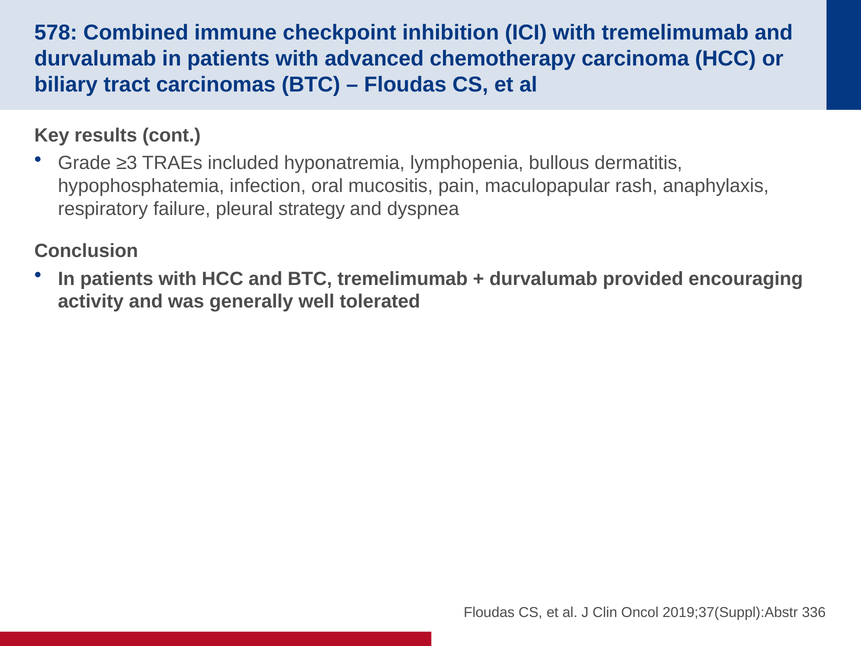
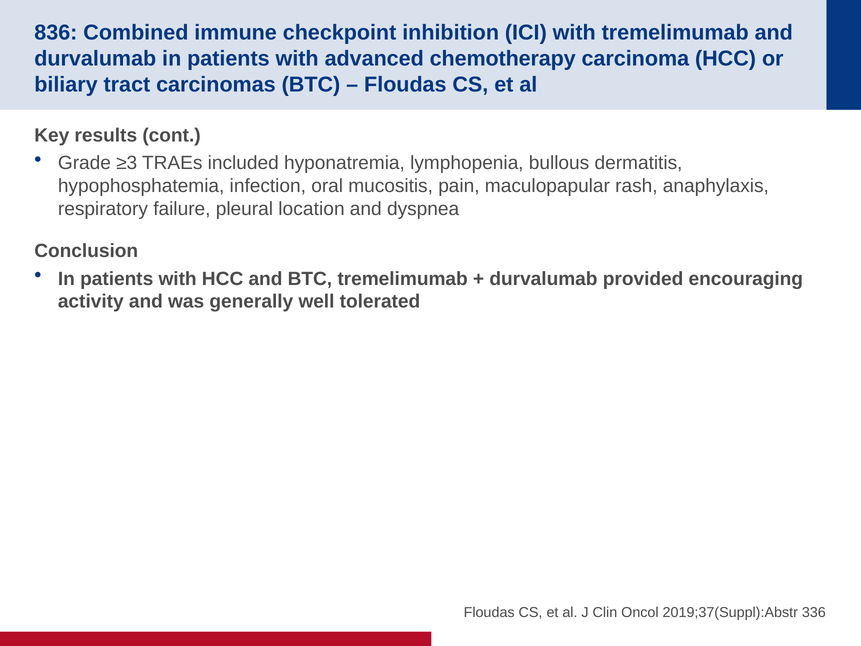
578: 578 -> 836 (56, 33)
strategy: strategy -> location (311, 209)
